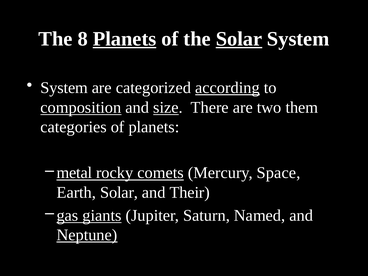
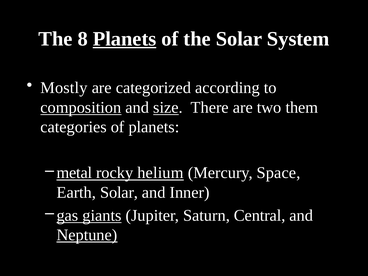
Solar underline: present -> none (239, 39)
System: System -> Mostly (64, 88)
according underline: present -> none (227, 88)
comets: comets -> helium (160, 173)
Their: Their -> Inner (190, 192)
Named: Named -> Central (260, 215)
